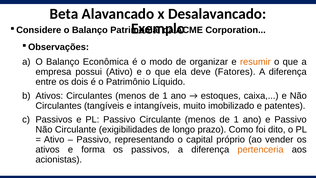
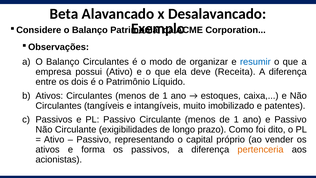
Balanço Econômica: Econômica -> Circulantes (106, 62)
resumir colour: orange -> blue (255, 62)
Fatores: Fatores -> Receita (235, 72)
